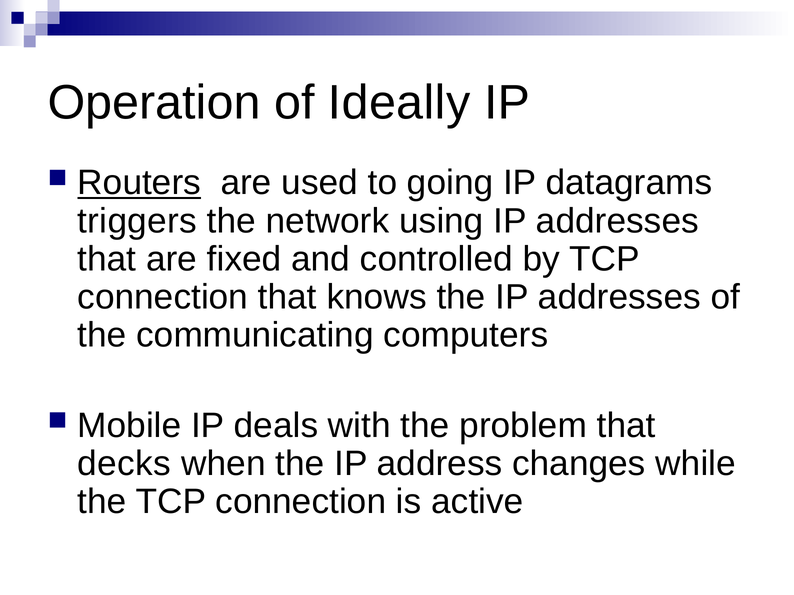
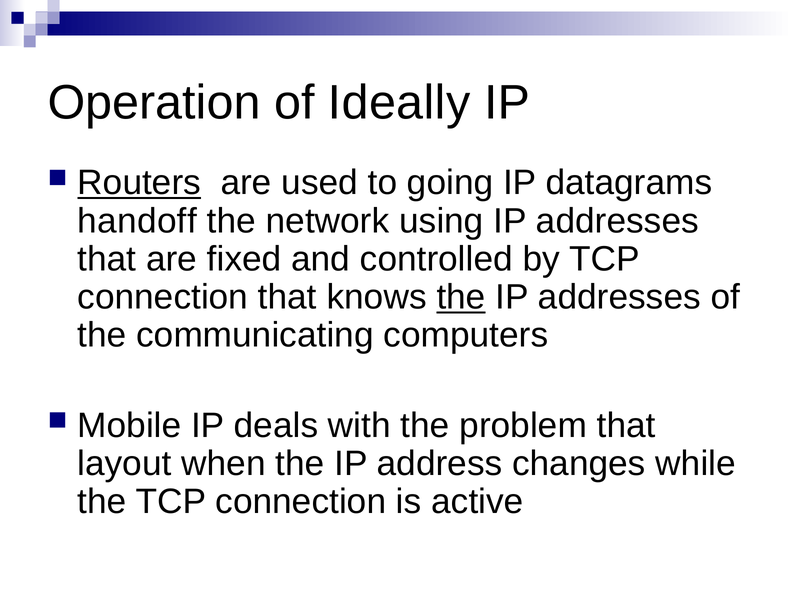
triggers: triggers -> handoff (137, 221)
the underline: none -> present (461, 297)
decks: decks -> layout (124, 464)
